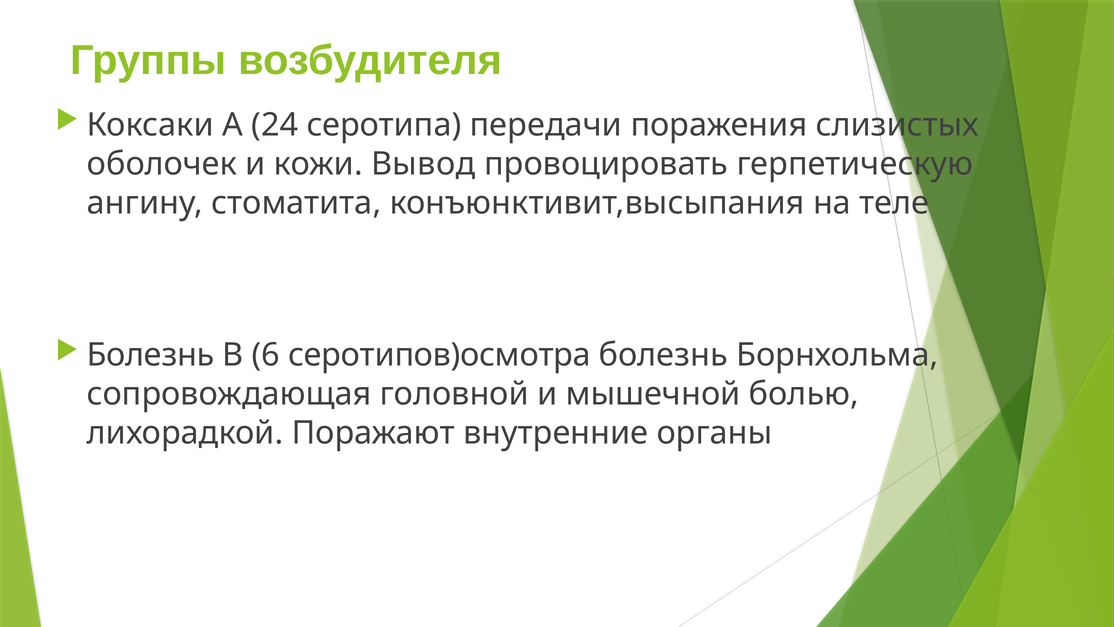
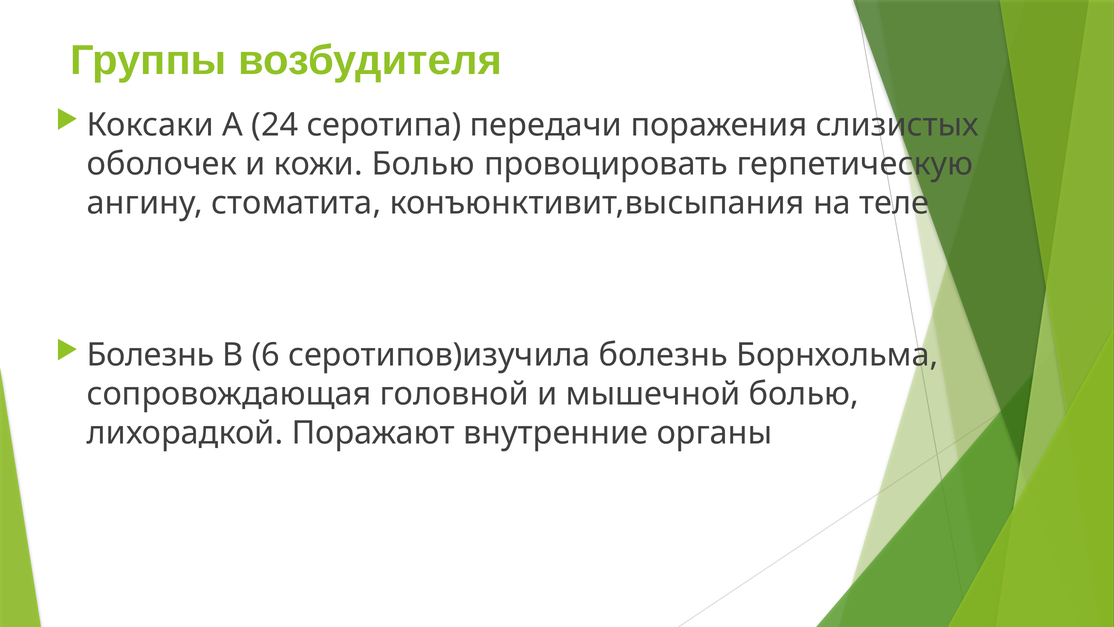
кожи Вывод: Вывод -> Болью (423, 164)
серотипов)осмотра: серотипов)осмотра -> серотипов)изучила (439, 355)
